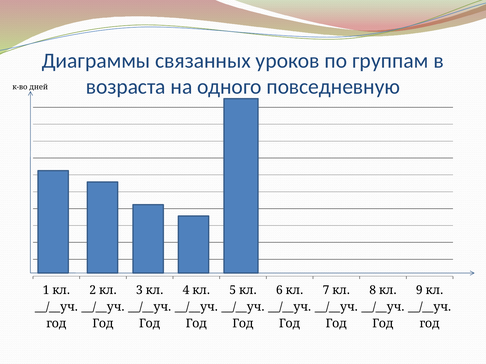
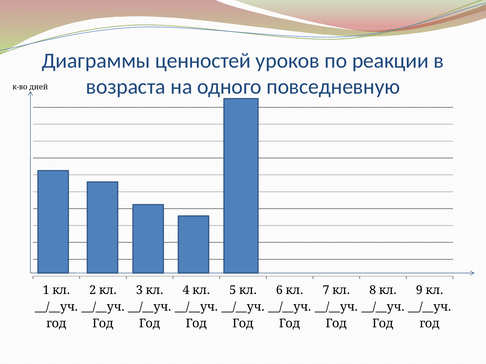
связанных: связанных -> ценностей (203, 61)
группам: группам -> реакции (390, 61)
